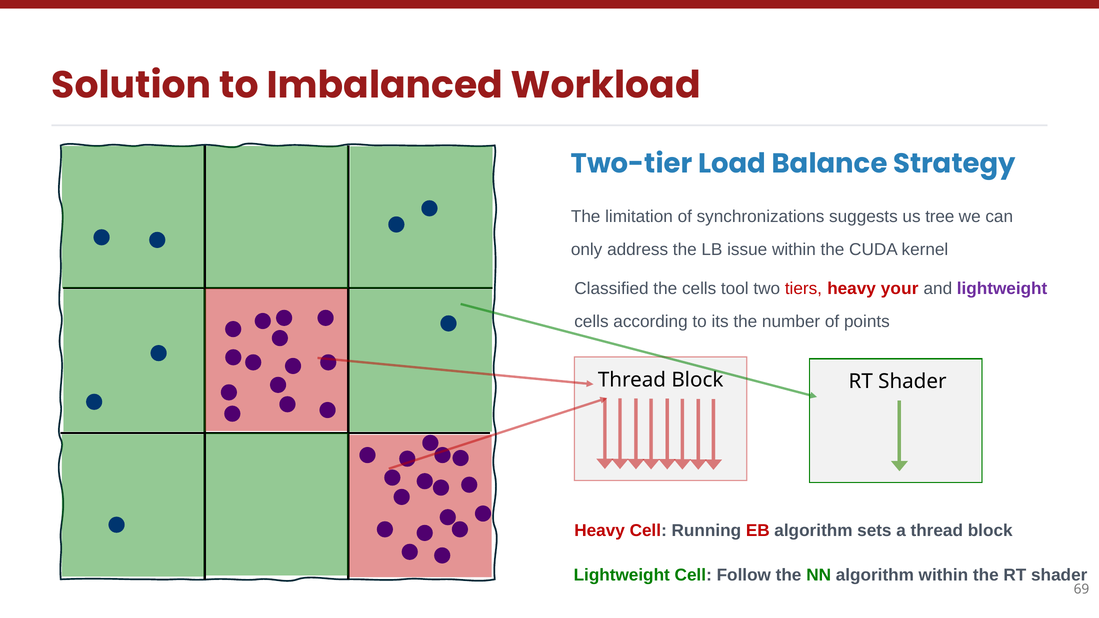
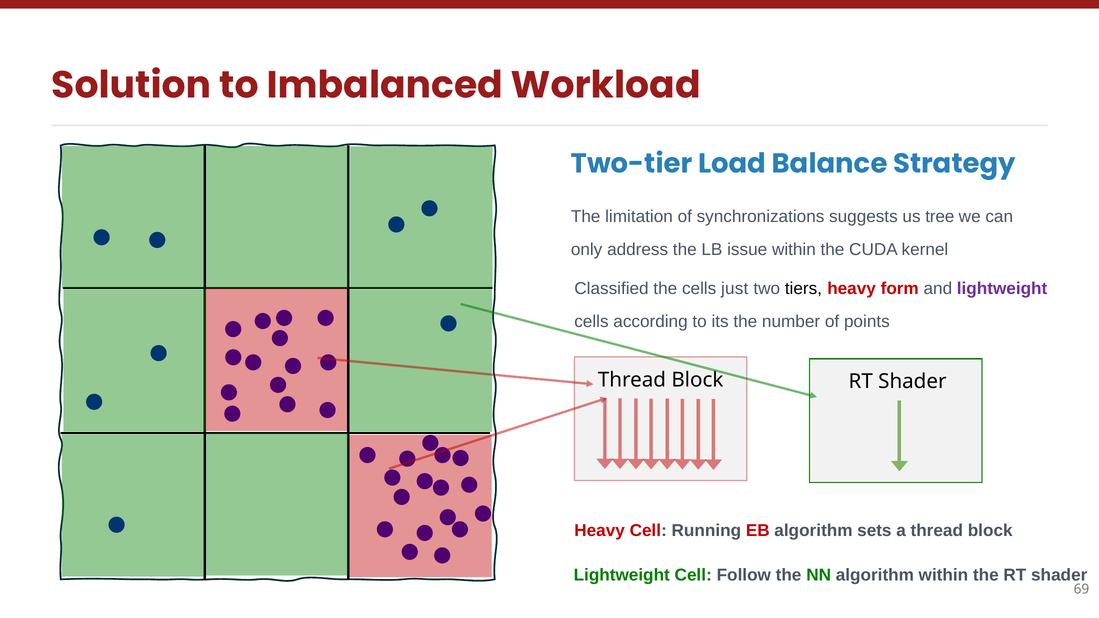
tool: tool -> just (735, 289)
tiers colour: red -> black (803, 289)
your: your -> form (900, 289)
